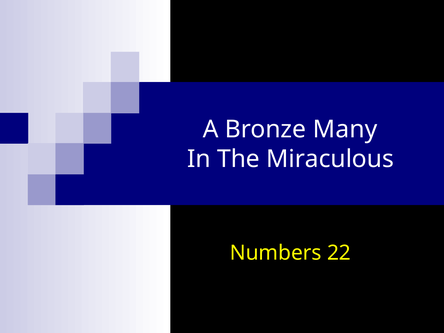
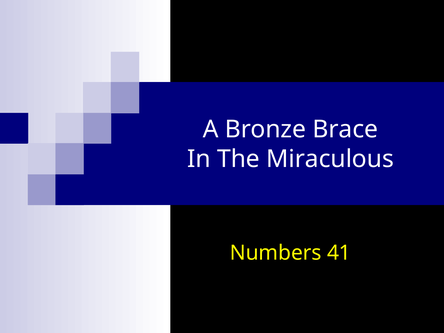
Many: Many -> Brace (345, 129)
22: 22 -> 41 (339, 253)
